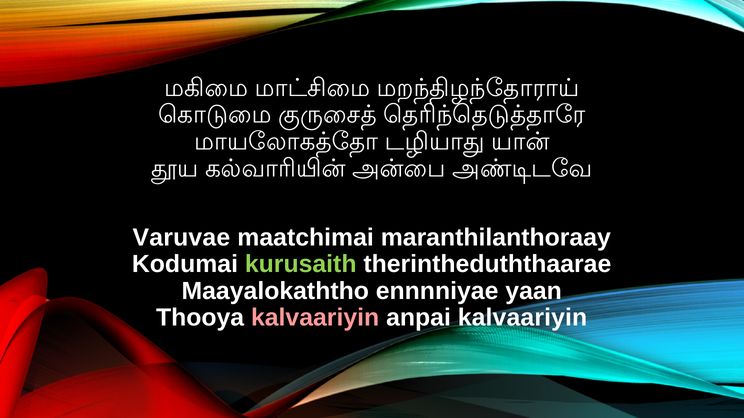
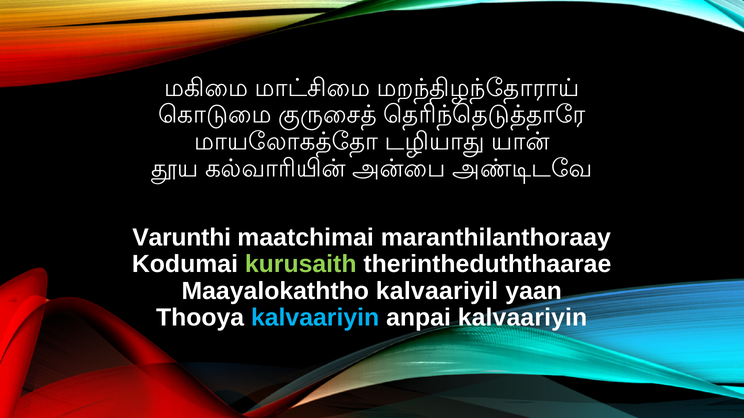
Varuvae: Varuvae -> Varunthi (182, 238)
ennnniyae: ennnniyae -> kalvaariyil (437, 291)
kalvaariyin colour: pink -> light blue (315, 318)
